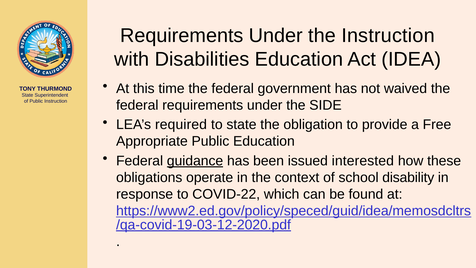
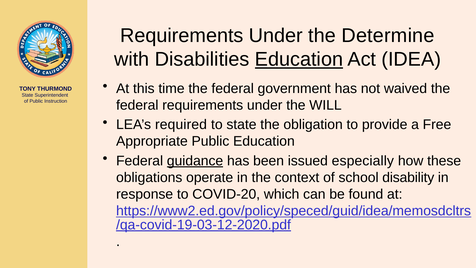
the Instruction: Instruction -> Determine (388, 36)
Education underline: none -> present (299, 59)
SIDE: SIDE -> WILL (325, 105)
interested: interested -> especially (363, 161)
COVID-22: COVID-22 -> COVID-20 (226, 194)
